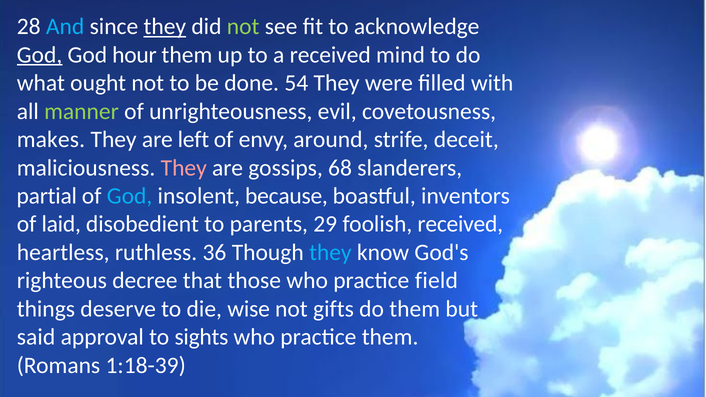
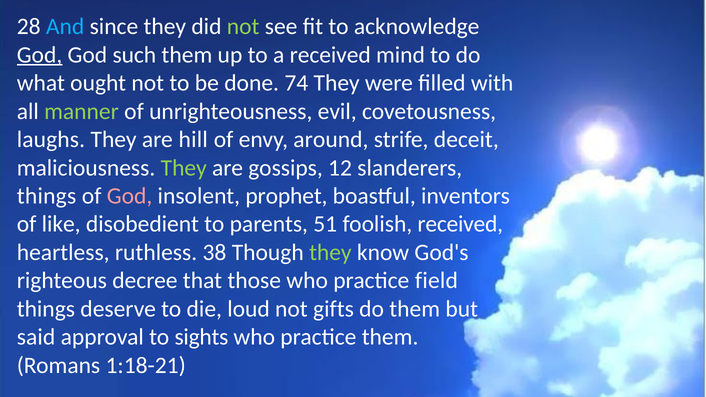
they underline: present -> none (165, 27)
hour: hour -> such (134, 55)
54: 54 -> 74 (296, 83)
makes: makes -> laughs (51, 140)
left: left -> hill (193, 140)
They colour: pink -> light green (184, 168)
68: 68 -> 12 (340, 168)
partial: partial -> things (47, 196)
God colour: light blue -> pink (130, 196)
because: because -> prophet (286, 196)
laid: laid -> like (61, 224)
29: 29 -> 51 (325, 224)
36: 36 -> 38 (214, 253)
they colour: light blue -> light green (330, 253)
wise: wise -> loud (249, 309)
1:18-39: 1:18-39 -> 1:18-21 (146, 366)
